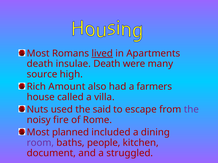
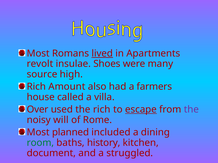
death: death -> revolt (40, 64)
insulae Death: Death -> Shoes (107, 64)
Nuts: Nuts -> Over (38, 110)
the said: said -> rich (102, 110)
escape underline: none -> present (141, 110)
fire: fire -> will (61, 120)
room colour: purple -> green (40, 143)
people: people -> history (104, 143)
